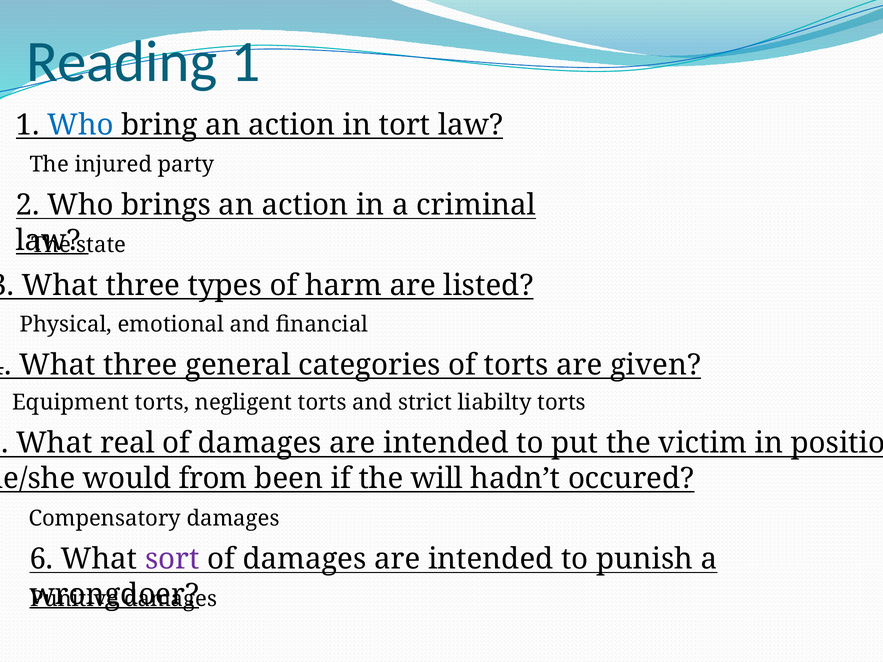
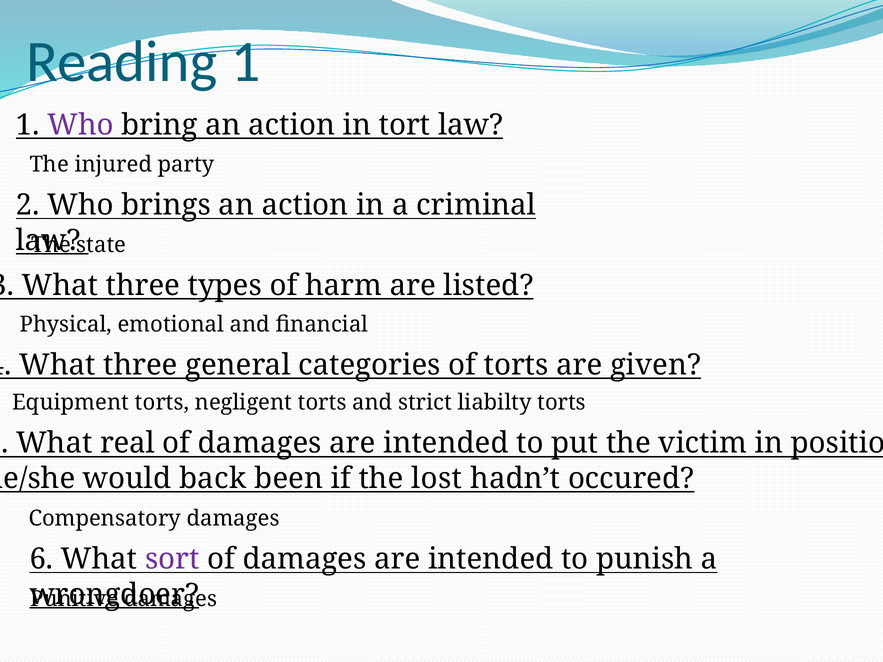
Who colour: blue -> purple (80, 125)
from: from -> back (213, 479)
will: will -> lost (437, 479)
